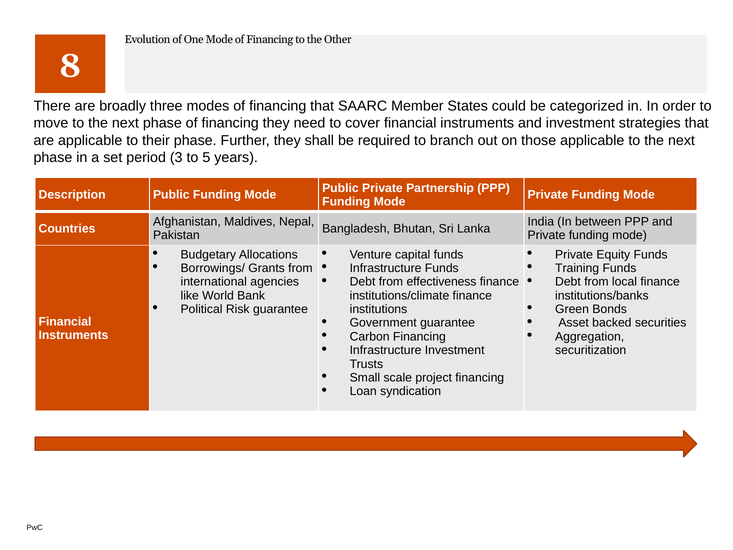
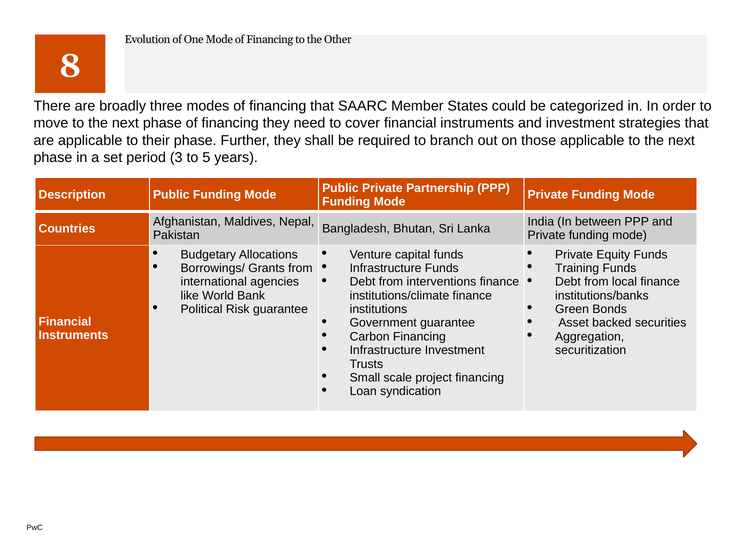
effectiveness: effectiveness -> interventions (441, 282)
